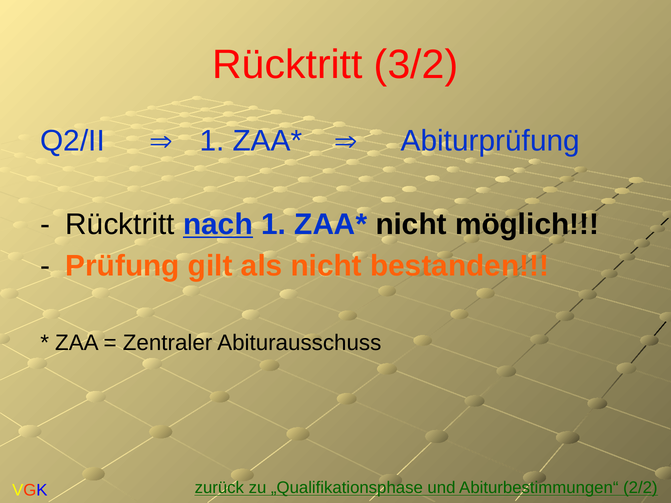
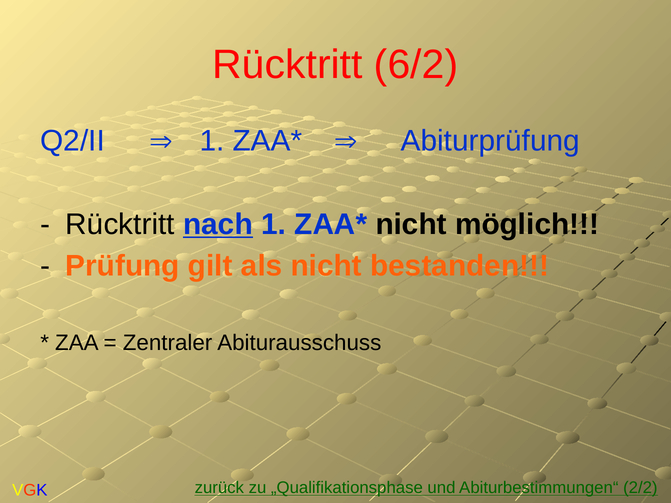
3/2: 3/2 -> 6/2 (416, 65)
